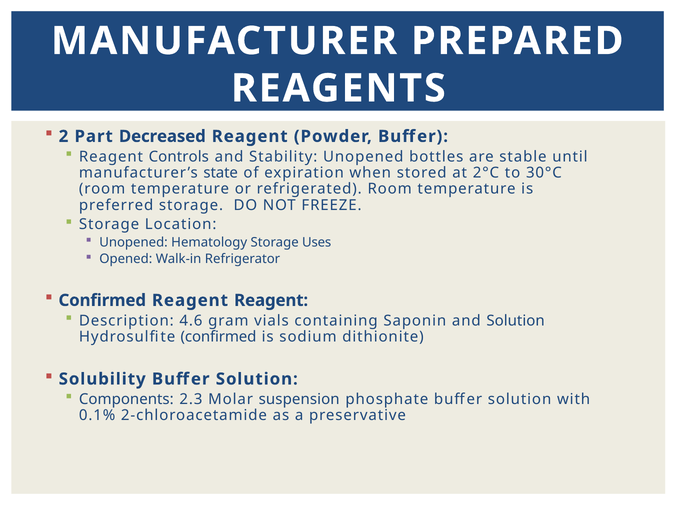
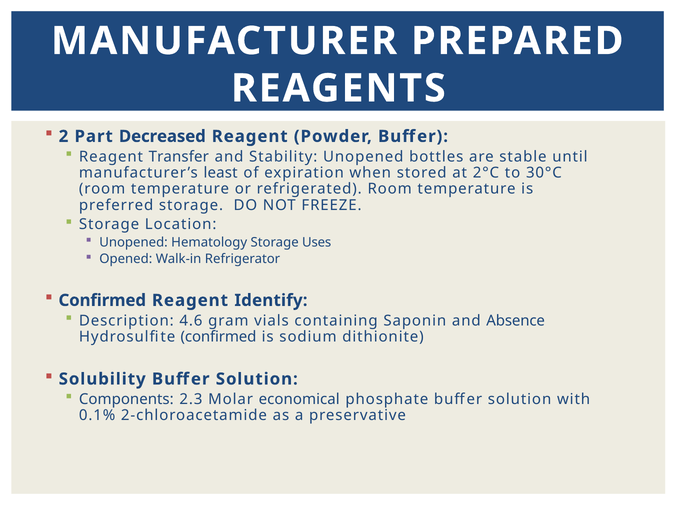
Controls: Controls -> Transfer (179, 157)
state: state -> least (221, 173)
Reagent Reagent: Reagent -> Identify (271, 301)
and Solution: Solution -> Absence (516, 321)
suspension: suspension -> economical (299, 400)
